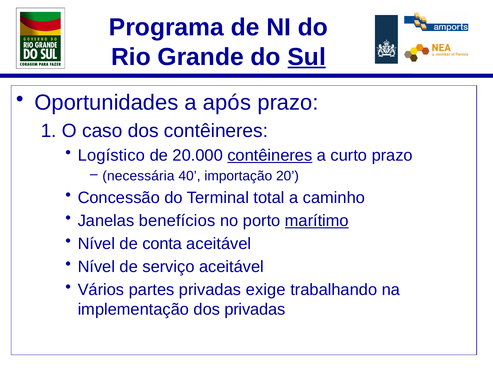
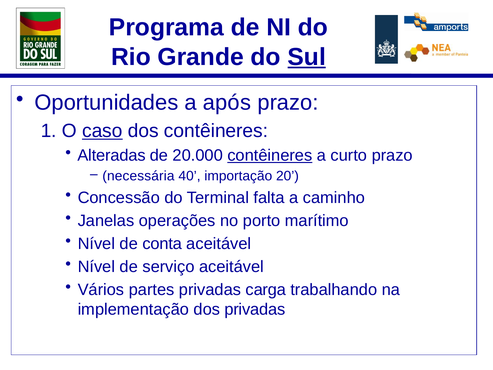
caso underline: none -> present (102, 131)
Logístico: Logístico -> Alteradas (112, 155)
total: total -> falta (269, 198)
benefícios: benefícios -> operações (177, 221)
marítimo underline: present -> none (317, 221)
exige: exige -> carga (266, 290)
